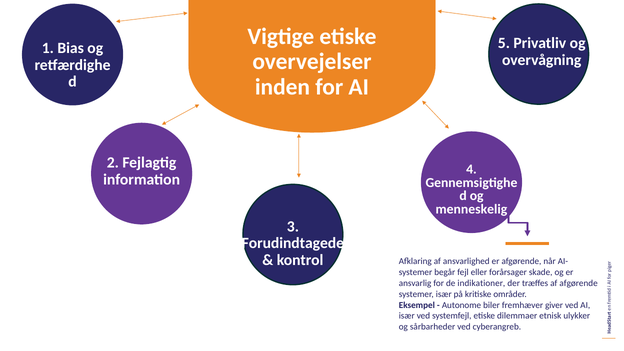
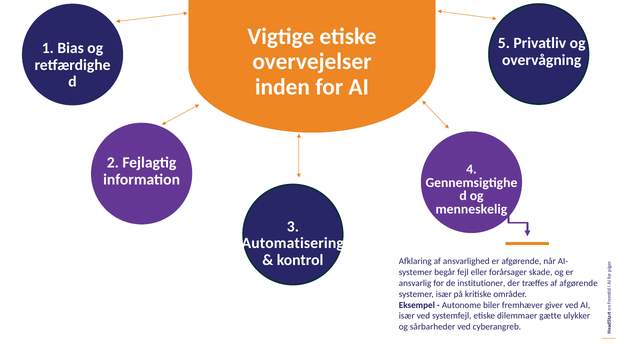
Forudindtagede: Forudindtagede -> Automatisering (293, 243)
indikationer: indikationer -> institutioner (481, 283)
etnisk: etnisk -> gætte (550, 316)
